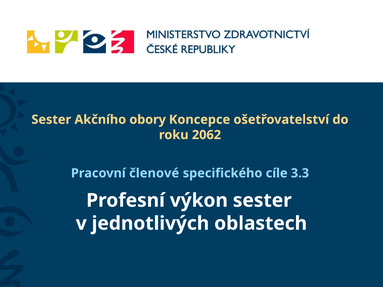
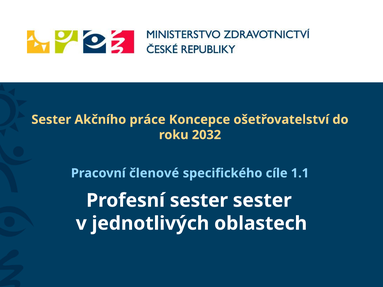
obory: obory -> práce (148, 120)
2062: 2062 -> 2032 (206, 135)
3.3: 3.3 -> 1.1 (300, 173)
Profesní výkon: výkon -> sester (199, 201)
